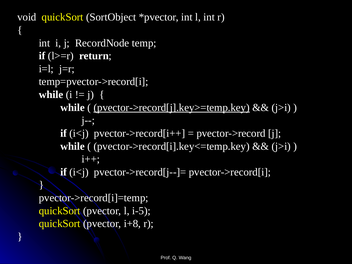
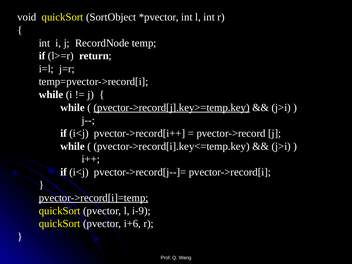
pvector->record[i]=temp underline: none -> present (94, 198)
i-5: i-5 -> i-9 (141, 211)
i+8: i+8 -> i+6 (132, 224)
